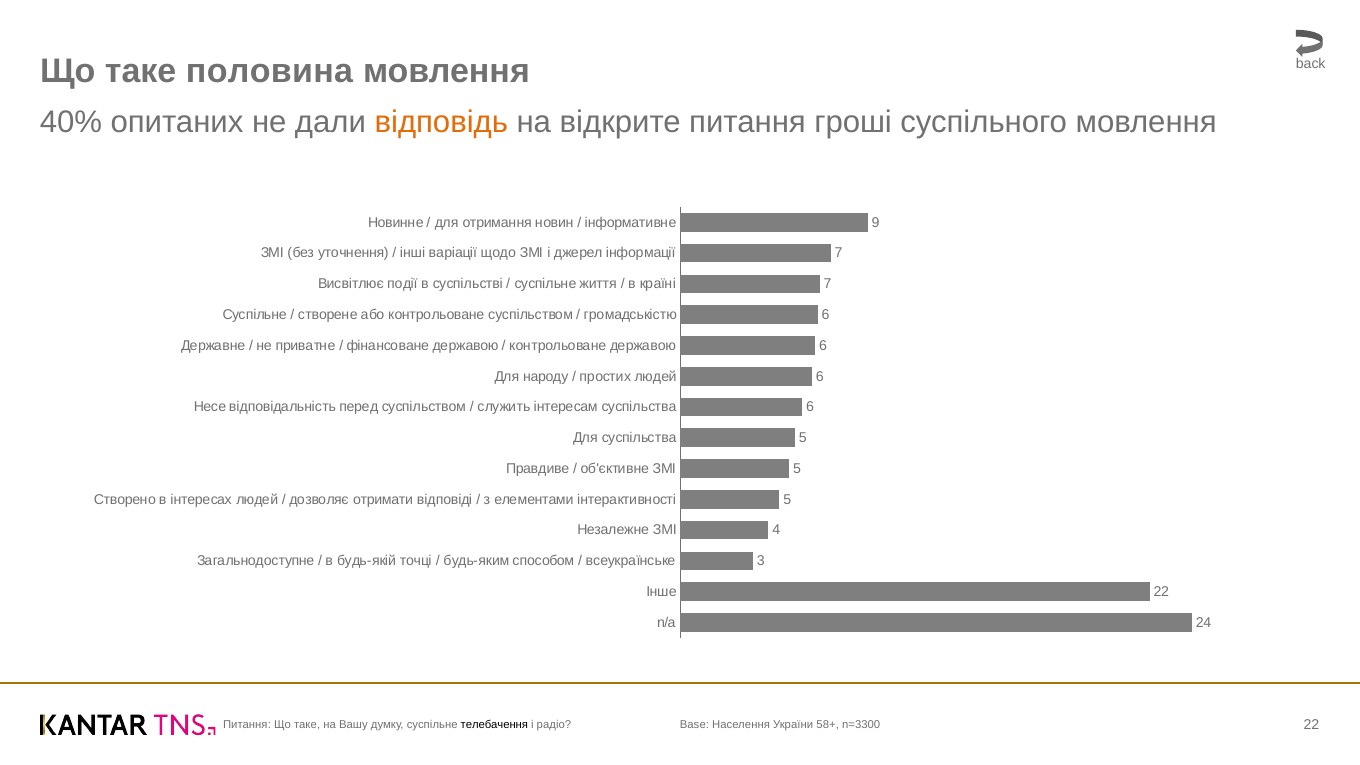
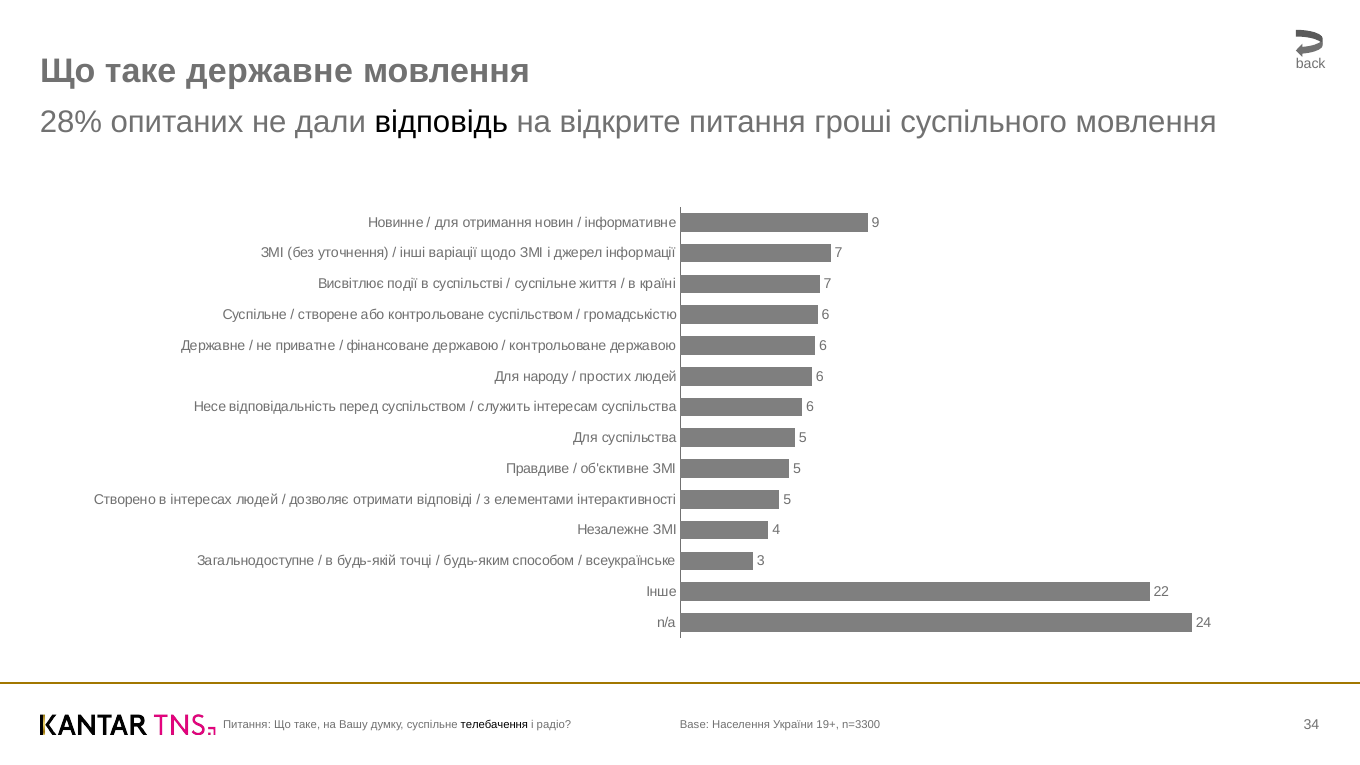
таке половина: половина -> державне (270, 71)
40%: 40% -> 28% (71, 122)
відповідь colour: orange -> black (441, 122)
радіо 22: 22 -> 34 (1311, 725)
58+: 58+ -> 19+ (828, 725)
